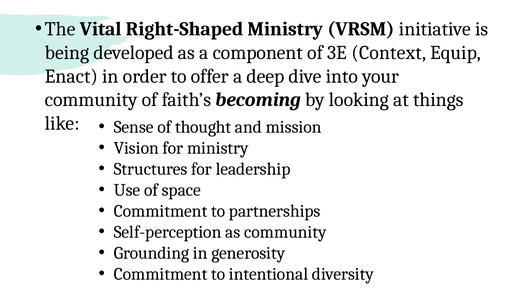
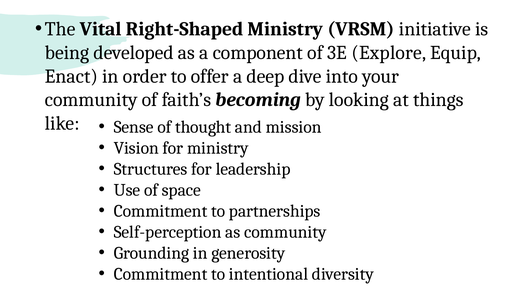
Context: Context -> Explore (389, 53)
